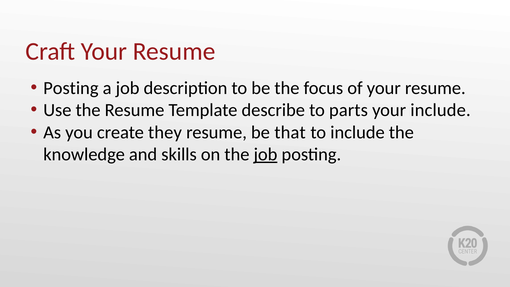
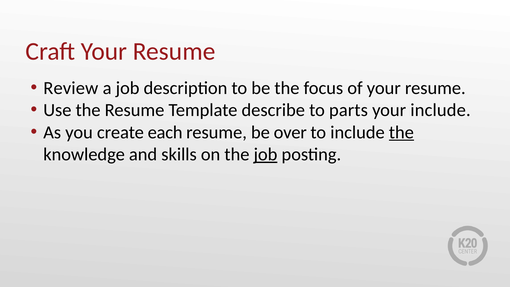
Posting: Posting -> Review (71, 88)
they: they -> each (165, 132)
that: that -> over (290, 132)
the underline: none -> present (401, 132)
